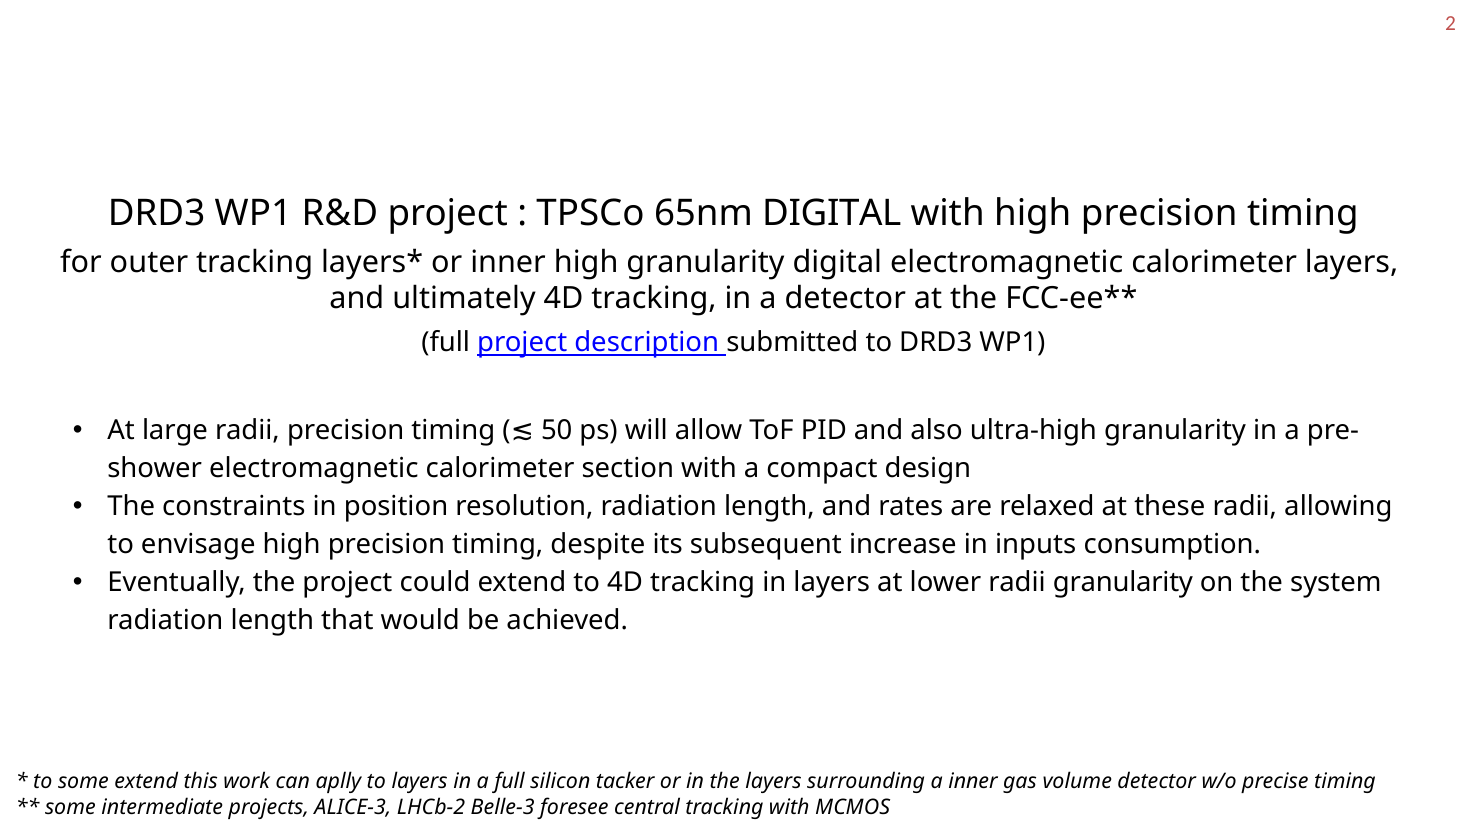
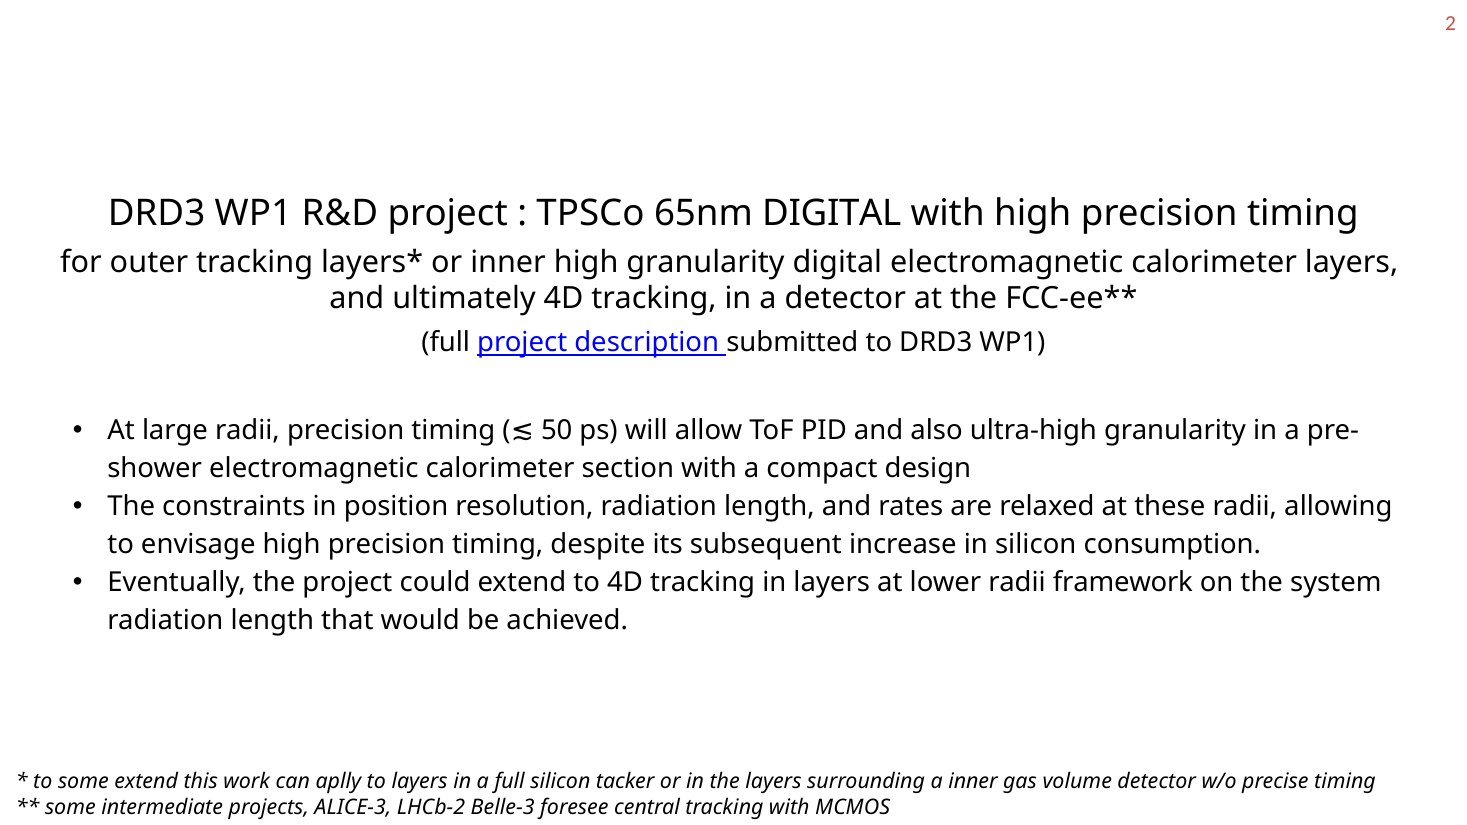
in inputs: inputs -> silicon (1036, 545)
radii granularity: granularity -> framework (1123, 583)
